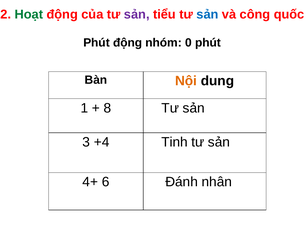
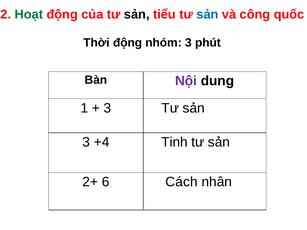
sản colour: purple -> black (137, 14)
Phút: Phút -> Thời (96, 43)
nhóm 0: 0 -> 3 (188, 43)
Nội colour: orange -> purple (186, 81)
8: 8 -> 3 (107, 108)
4+: 4+ -> 2+ (90, 182)
Đánh: Đánh -> Cách (181, 182)
